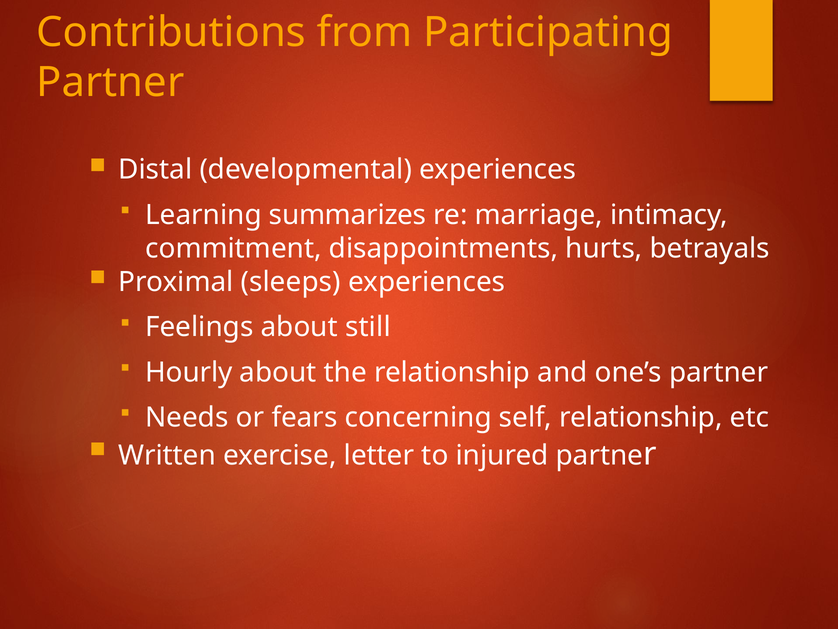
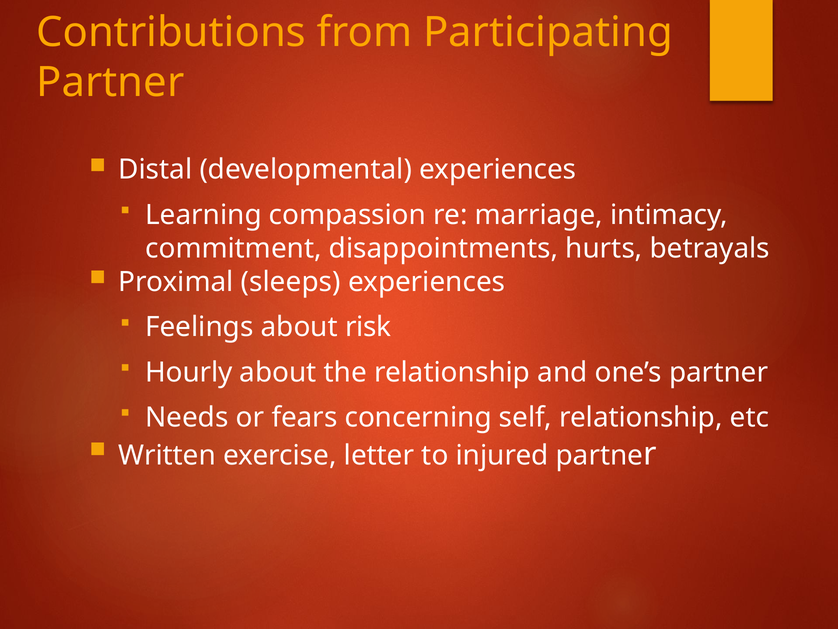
summarizes: summarizes -> compassion (348, 215)
still: still -> risk (368, 327)
